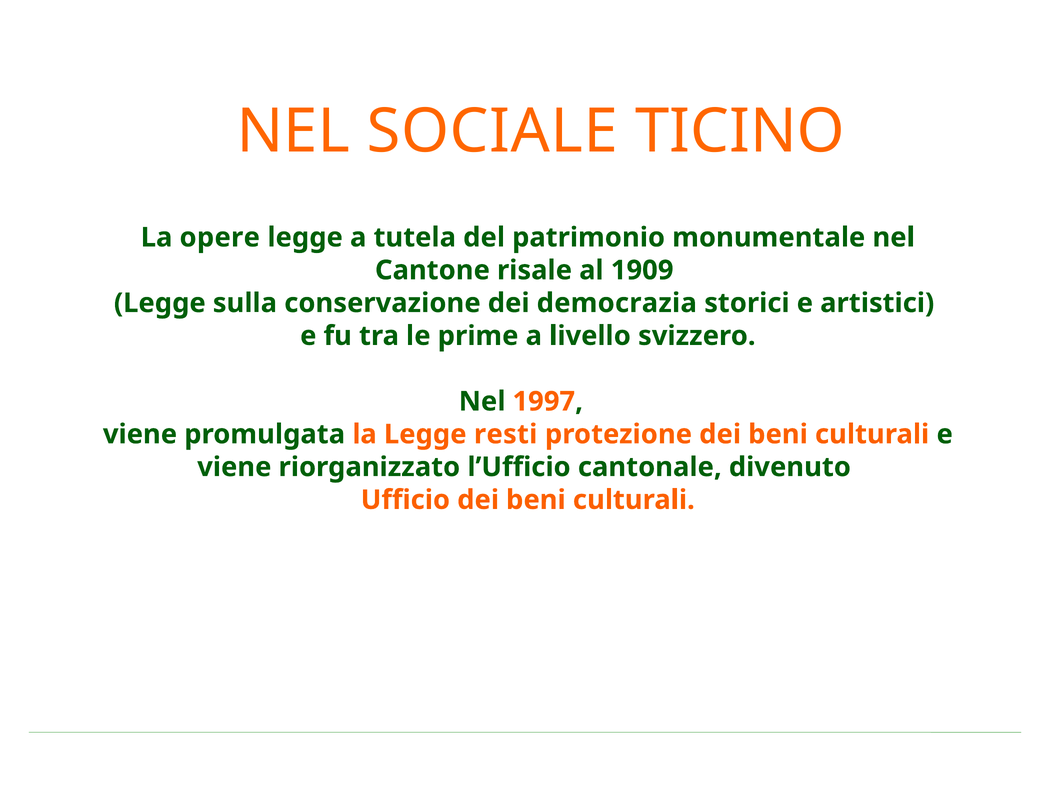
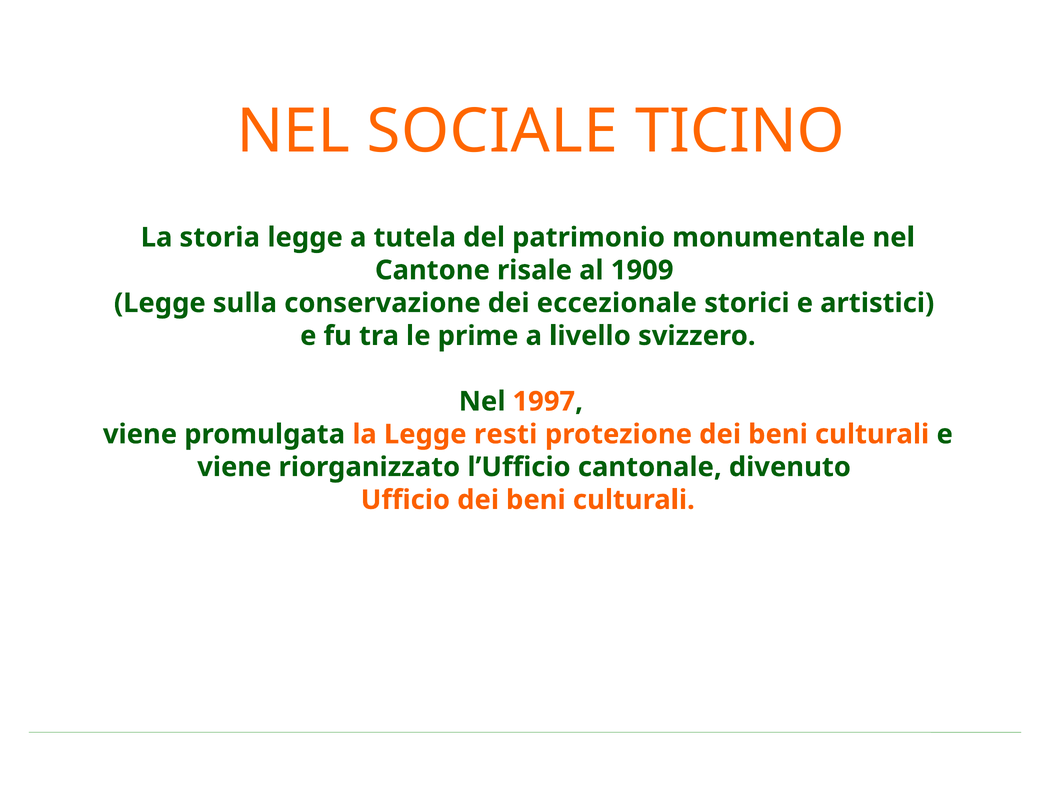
opere: opere -> storia (220, 238)
democrazia: democrazia -> eccezionale (617, 303)
